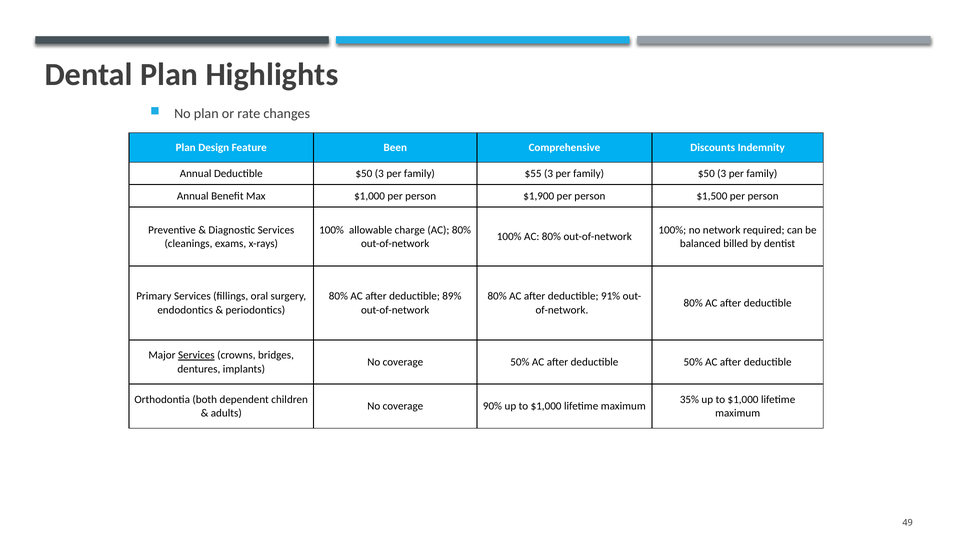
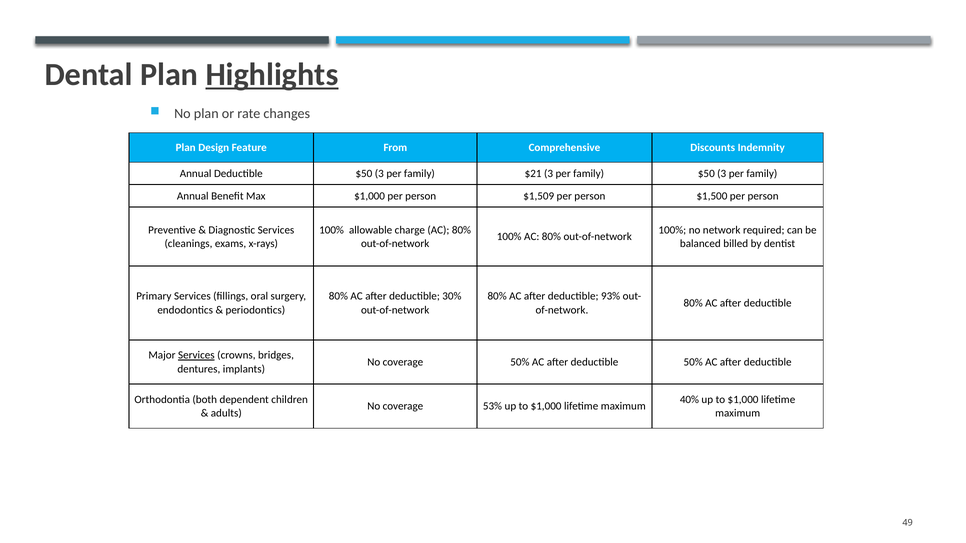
Highlights underline: none -> present (272, 75)
Been: Been -> From (395, 148)
$55: $55 -> $21 (533, 174)
$1,900: $1,900 -> $1,509 (539, 196)
89%: 89% -> 30% (452, 296)
91%: 91% -> 93% (611, 296)
35%: 35% -> 40% (689, 400)
90%: 90% -> 53% (492, 407)
